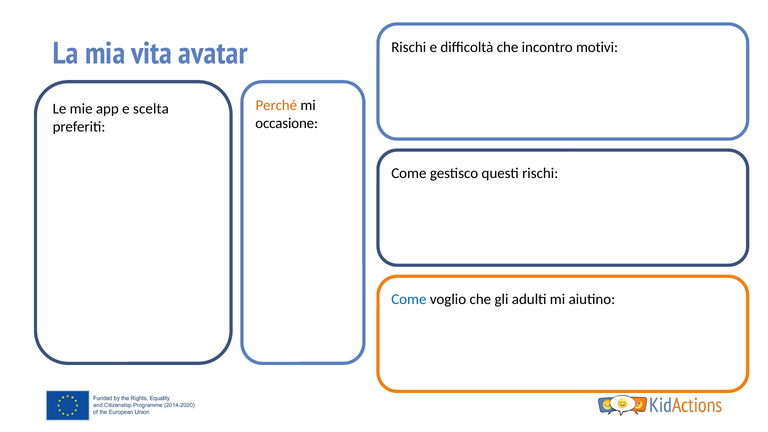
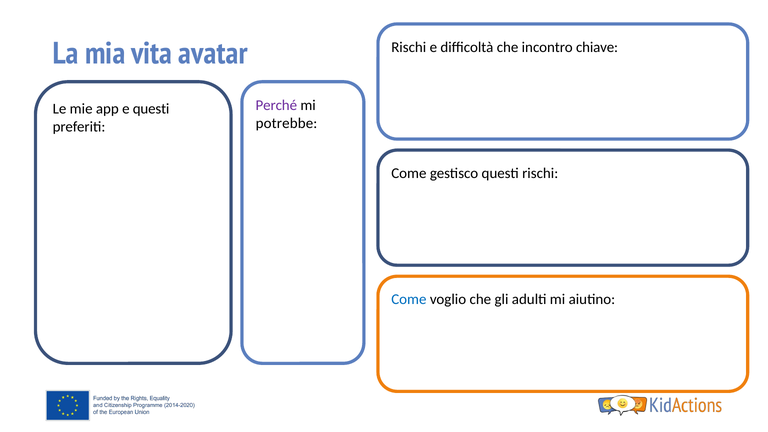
motivi: motivi -> chiave (597, 47)
Perché colour: orange -> purple (276, 105)
e scelta: scelta -> questi (151, 109)
occasione: occasione -> potrebbe (287, 123)
